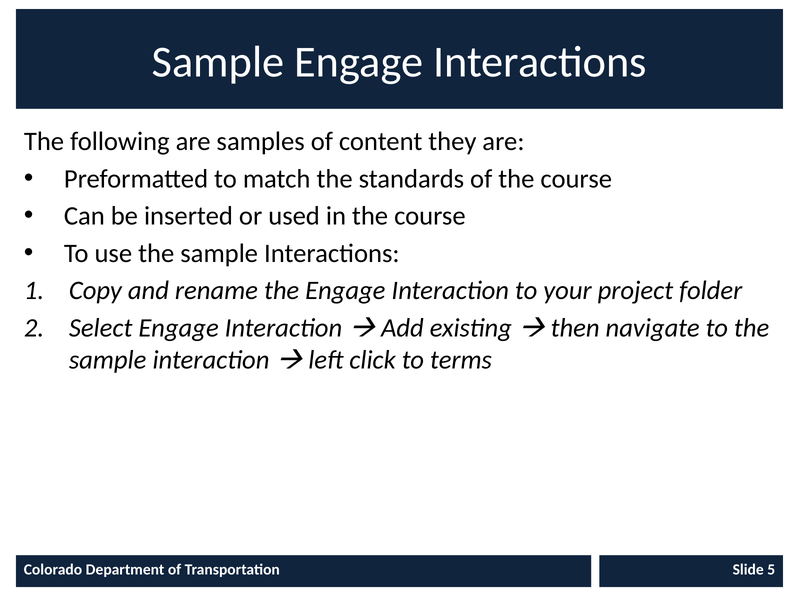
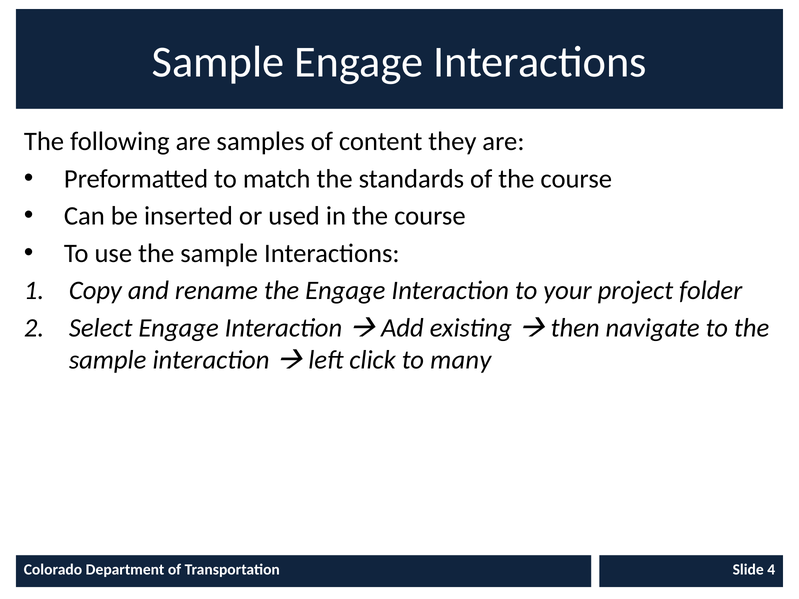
terms: terms -> many (461, 360)
5: 5 -> 4 (771, 570)
